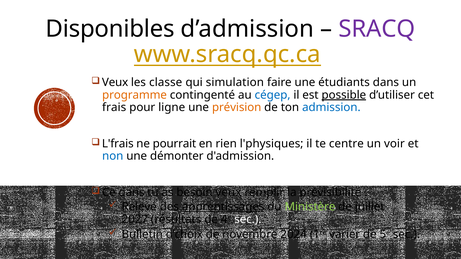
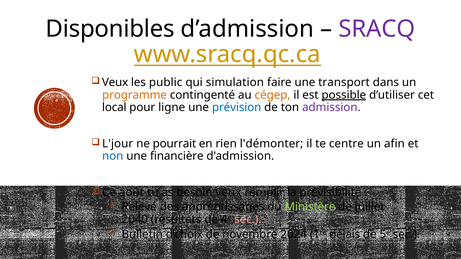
classe: classe -> public (166, 83)
étudiants: étudiants -> transport (344, 83)
cégep colour: blue -> orange (273, 95)
frais: frais -> local (114, 107)
prévision colour: orange -> blue (237, 107)
admission colour: blue -> purple (331, 107)
L'frais: L'frais -> L'jour (118, 144)
l'physiques: l'physiques -> l'démonter (272, 144)
voir: voir -> afin (394, 144)
démonter: démonter -> financière (177, 156)
Ce dans: dans -> août (131, 193)
apprentissages underline: present -> none (223, 207)
2027: 2027 -> 2040 (135, 219)
sec colour: white -> pink (248, 219)
varier: varier -> délais (345, 235)
